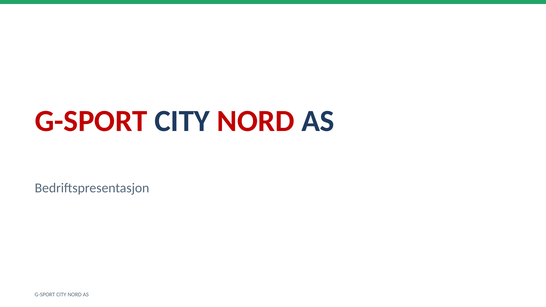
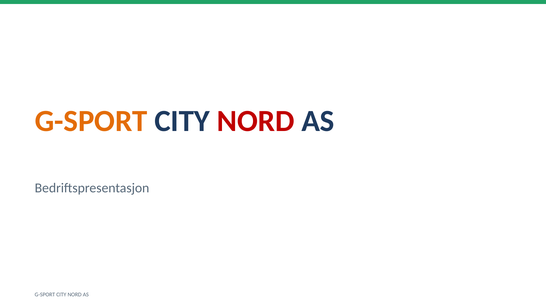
G-SPORT colour: red -> orange (91, 121)
